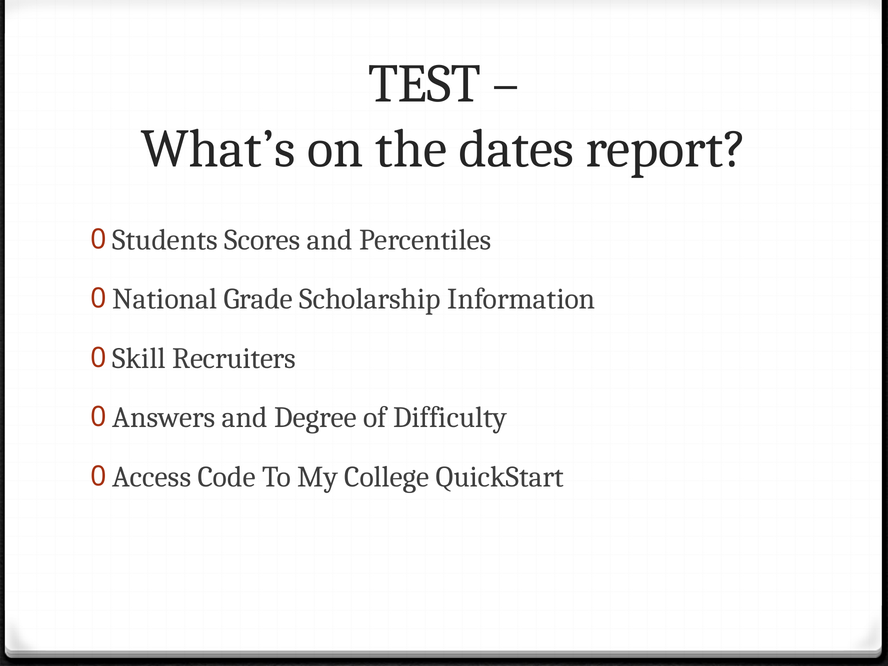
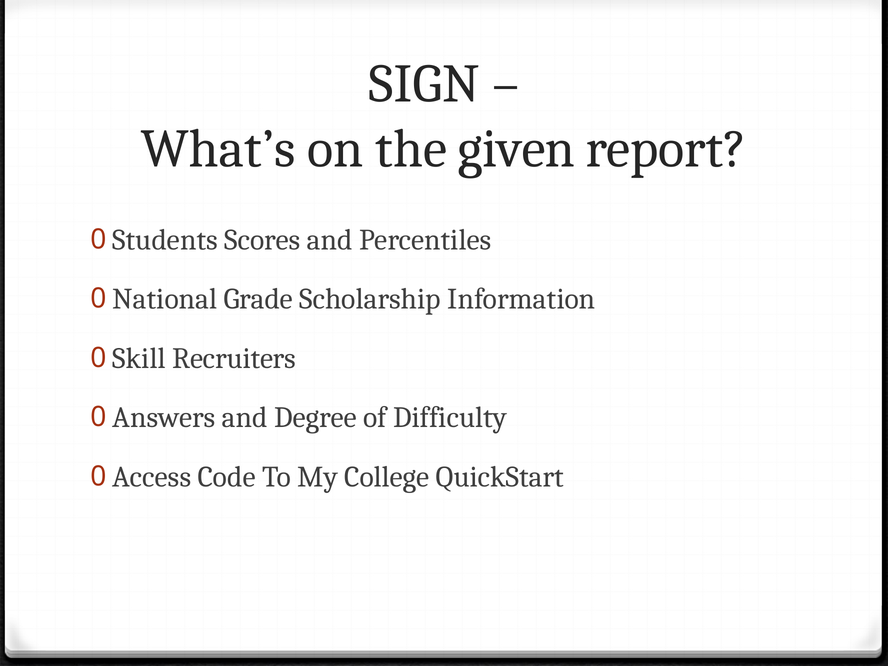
TEST: TEST -> SIGN (424, 84)
dates: dates -> given (517, 149)
